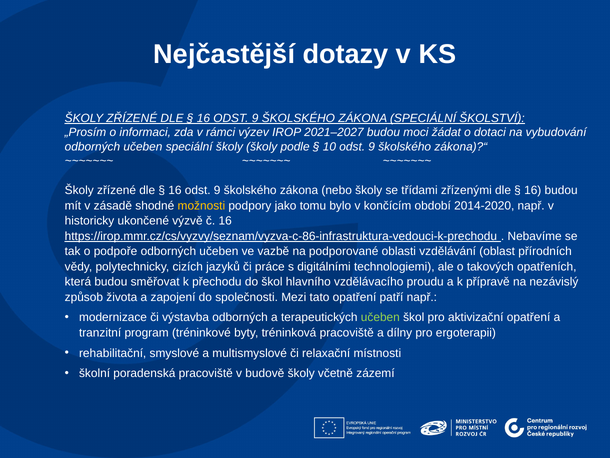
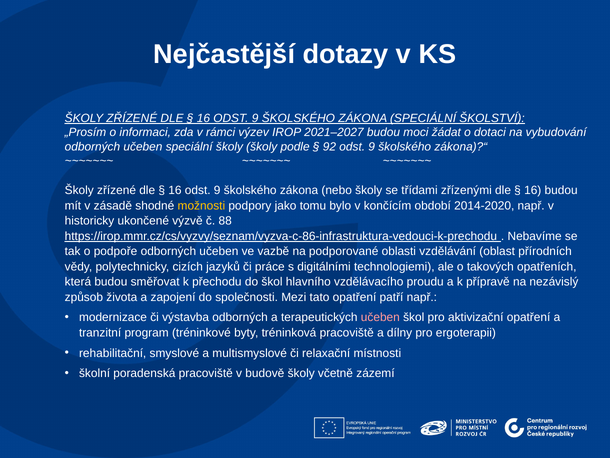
10: 10 -> 92 (329, 147)
č 16: 16 -> 88 (225, 221)
učeben colour: light green -> pink (380, 317)
